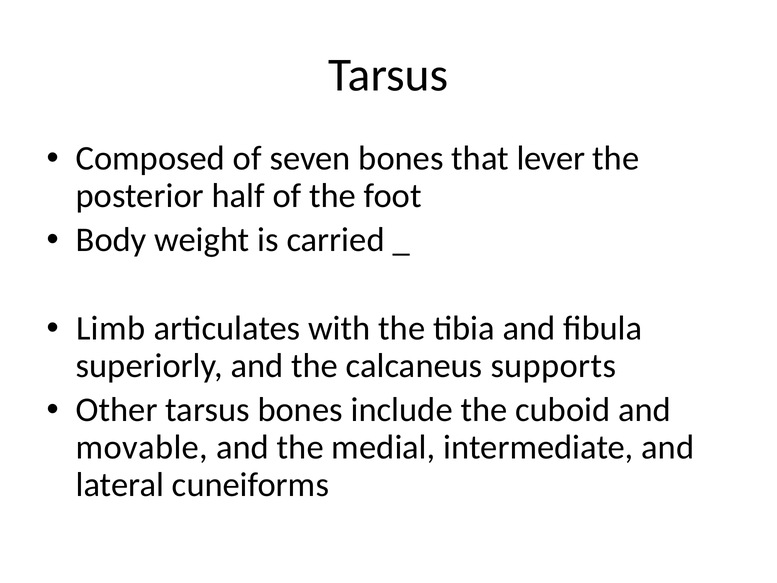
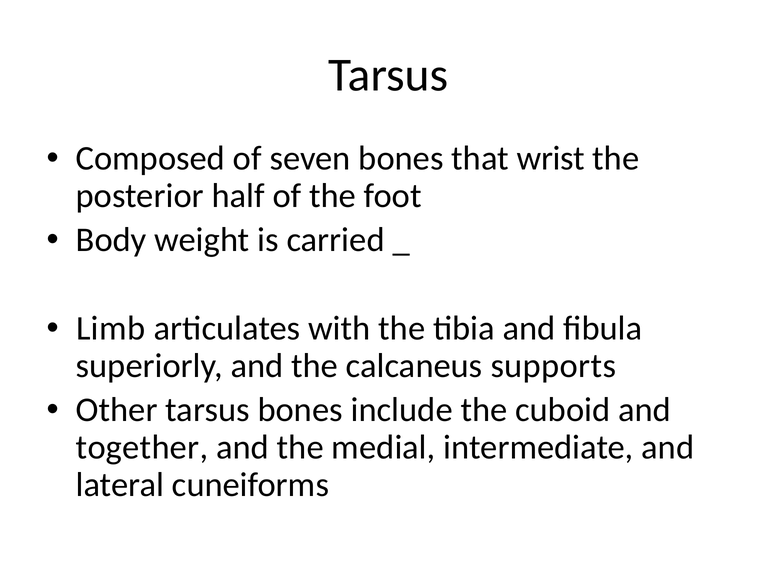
lever: lever -> wrist (551, 158)
movable: movable -> together (142, 447)
